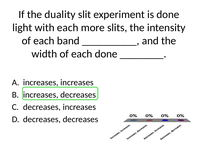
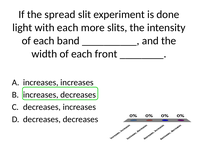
duality: duality -> spread (60, 14)
each done: done -> front (106, 54)
